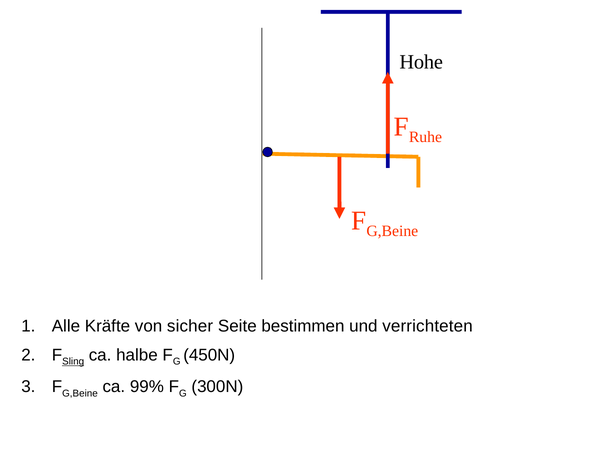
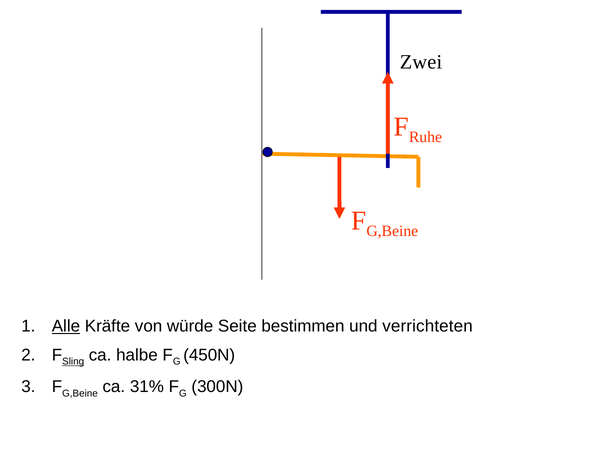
Hohe: Hohe -> Zwei (421, 62)
Alle underline: none -> present (66, 326)
sicher: sicher -> würde (190, 326)
99%: 99% -> 31% (147, 387)
